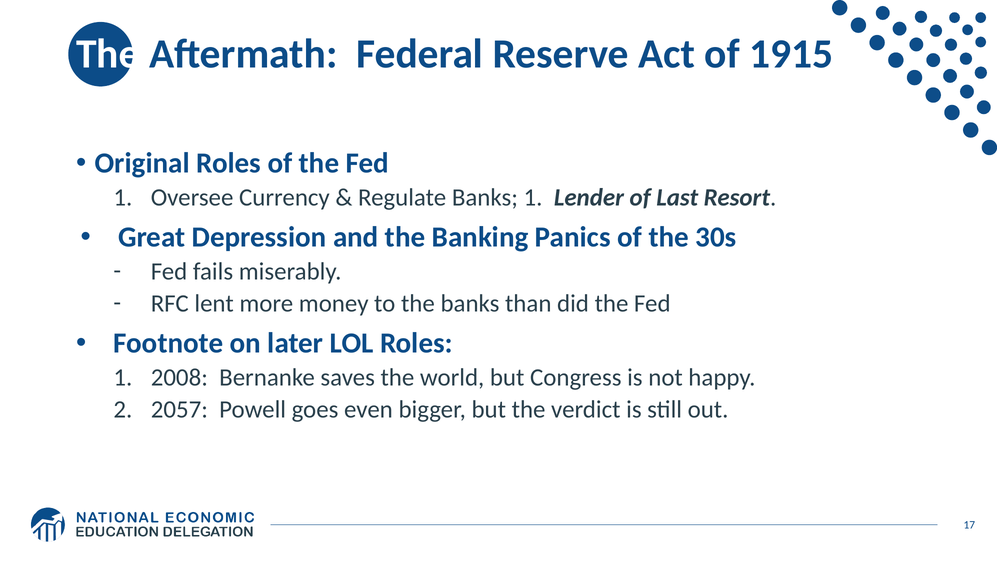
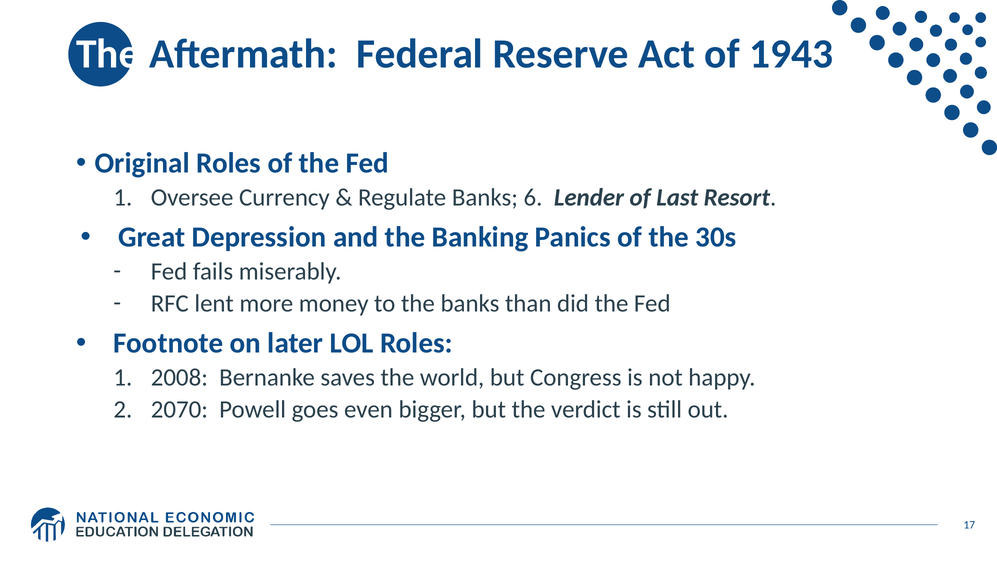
1915: 1915 -> 1943 (791, 54)
Banks 1: 1 -> 6 (533, 198)
2057: 2057 -> 2070 (179, 410)
